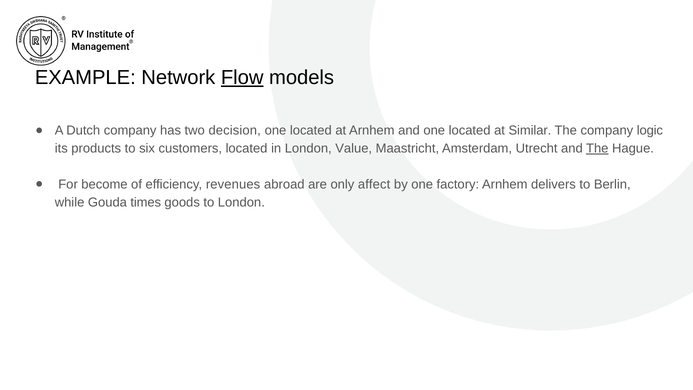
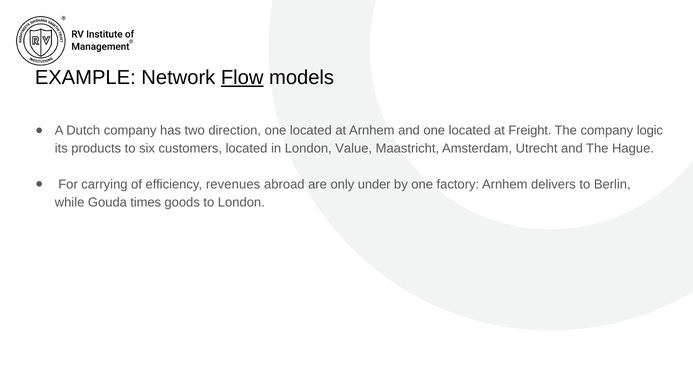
decision: decision -> direction (235, 130)
Similar: Similar -> Freight (530, 130)
The underline: present -> none (597, 148)
become: become -> carrying (104, 184)
affect: affect -> under (374, 184)
